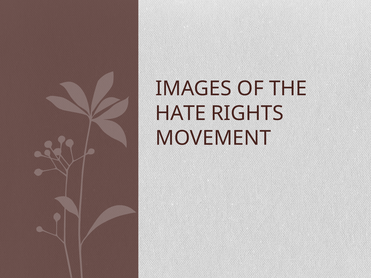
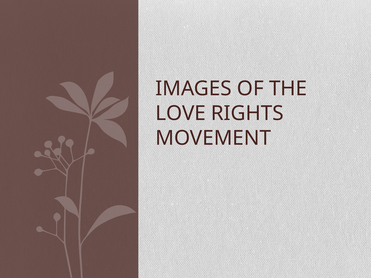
HATE: HATE -> LOVE (181, 113)
